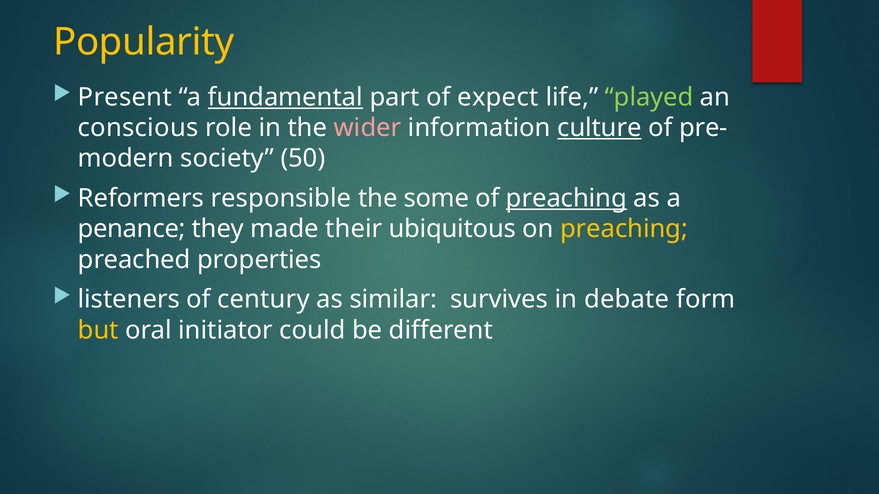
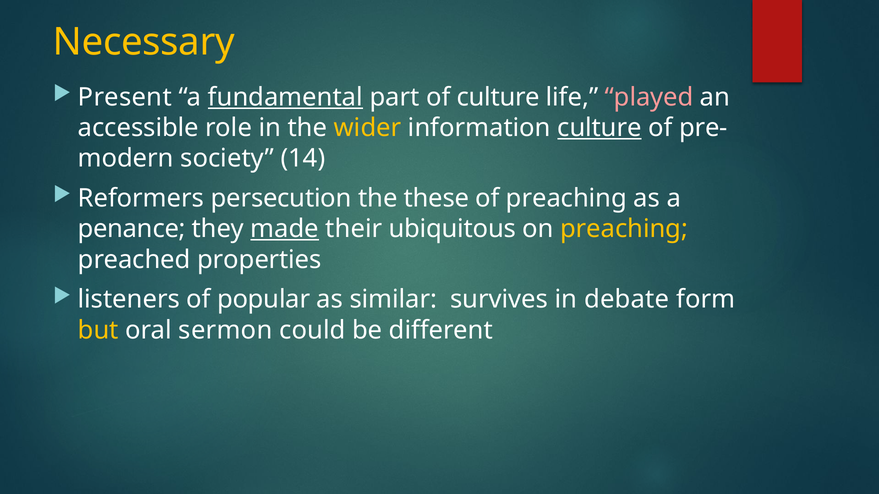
Popularity: Popularity -> Necessary (144, 42)
of expect: expect -> culture (498, 97)
played colour: light green -> pink (649, 97)
conscious: conscious -> accessible (138, 128)
wider colour: pink -> yellow (368, 128)
50: 50 -> 14 (303, 159)
responsible: responsible -> persecution (281, 198)
some: some -> these (436, 198)
preaching underline: present -> none (566, 198)
made underline: none -> present (285, 229)
century: century -> popular (264, 300)
initiator: initiator -> sermon (225, 330)
